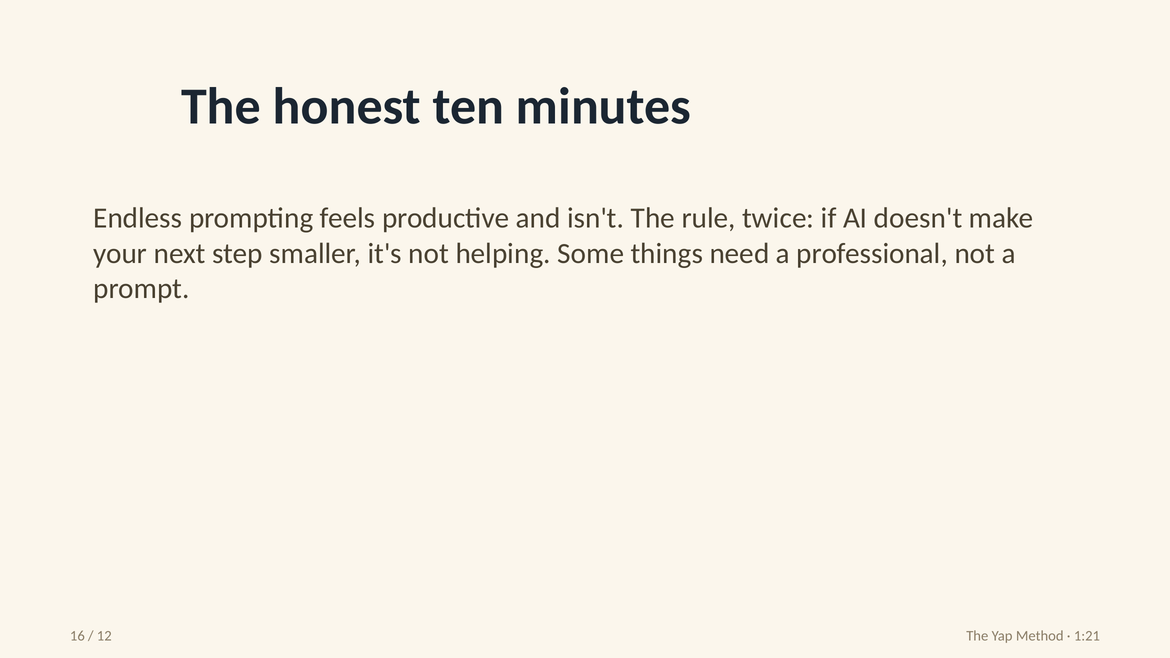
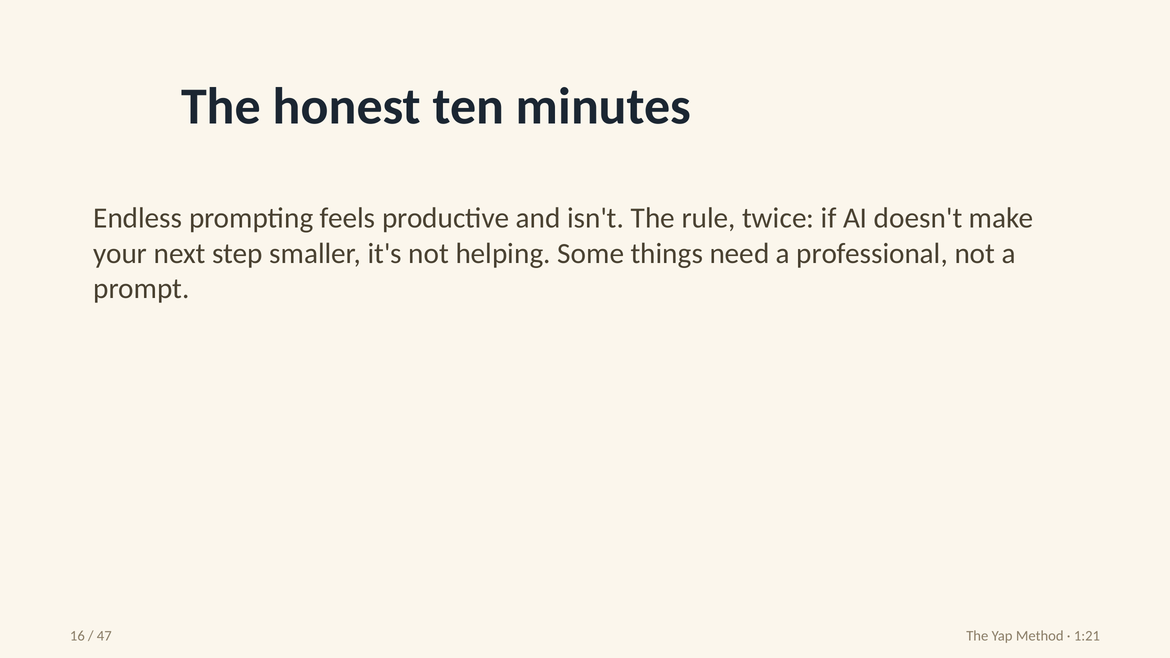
12: 12 -> 47 (104, 636)
